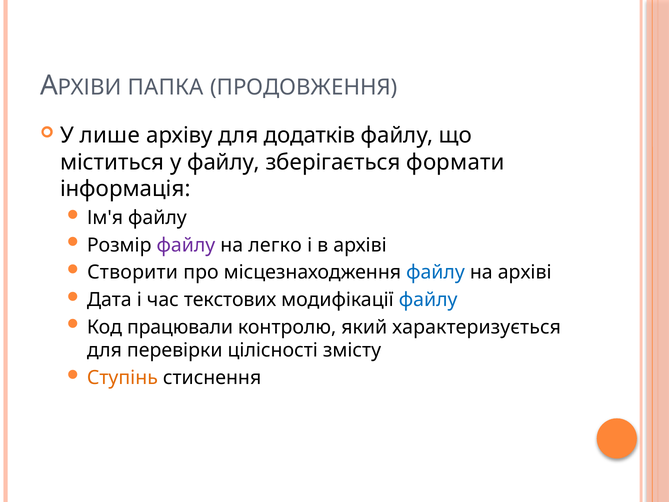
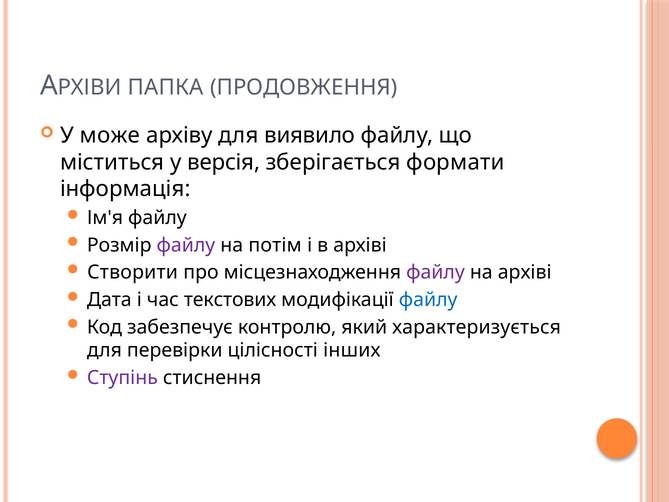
лише: лише -> може (110, 135)
додатків: додатків -> виявило (310, 135)
у файлу: файлу -> версія (224, 162)
легко: легко -> потім (275, 245)
файлу colour: blue -> purple (436, 272)
працювали: працювали -> забезпечує (180, 327)
змісту: змісту -> інших (352, 350)
Ступінь colour: orange -> purple (122, 378)
